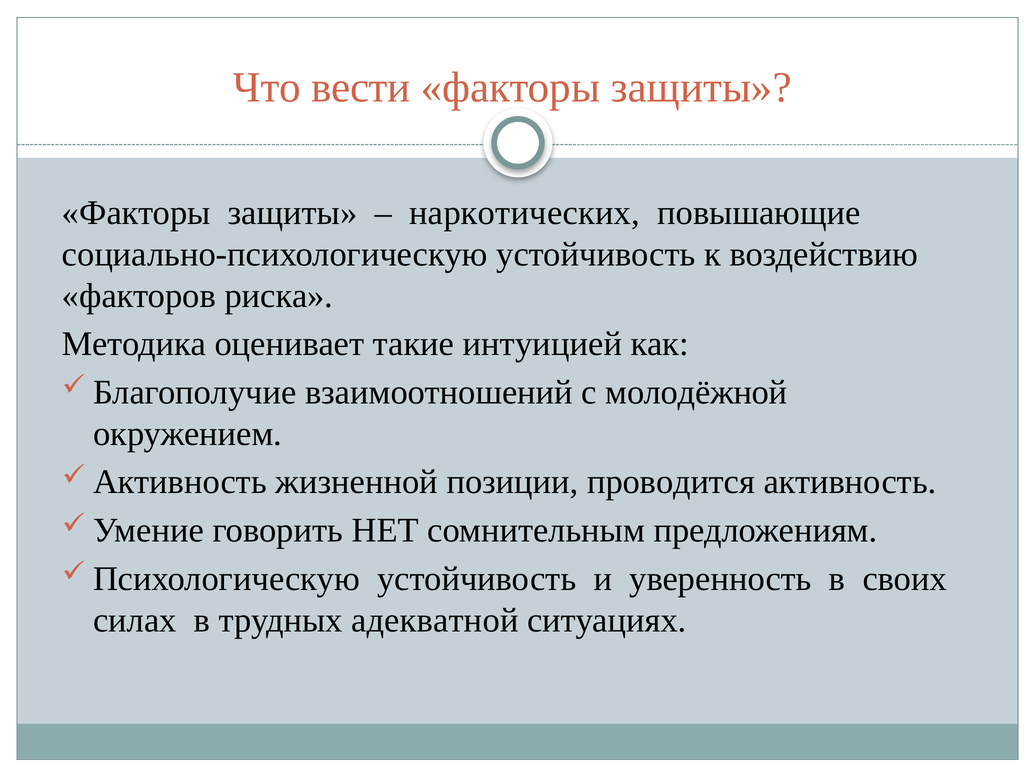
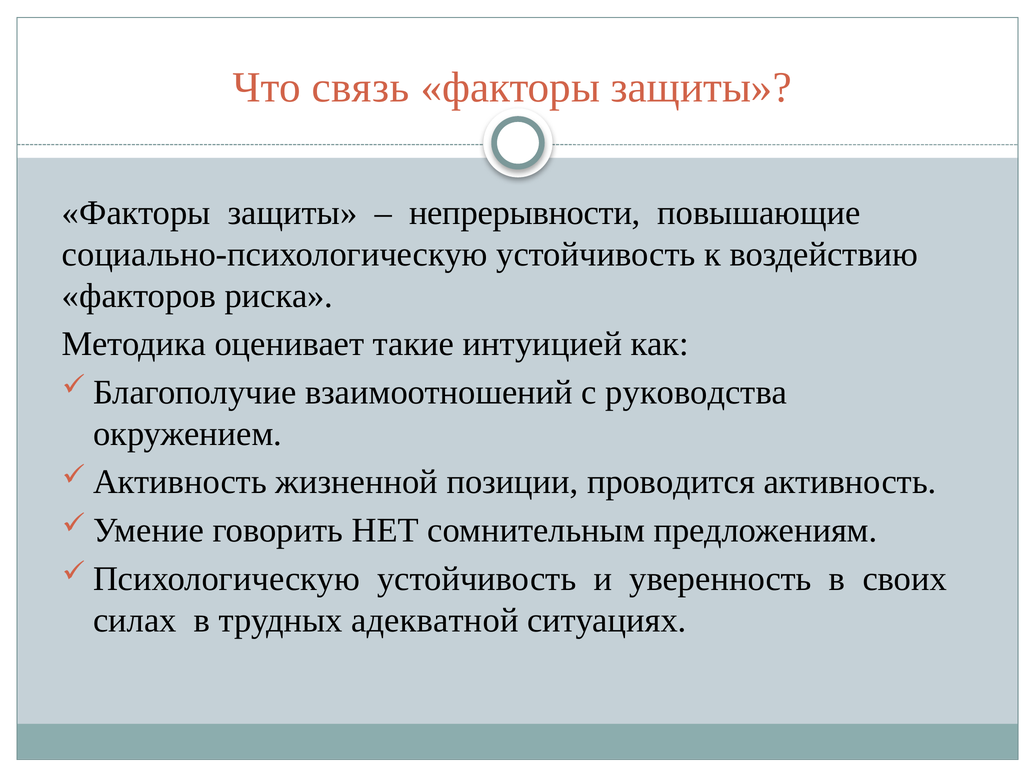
вести: вести -> связь (360, 87)
наркотических: наркотических -> непрерывности (525, 213)
молодёжной: молодёжной -> руководства (696, 392)
